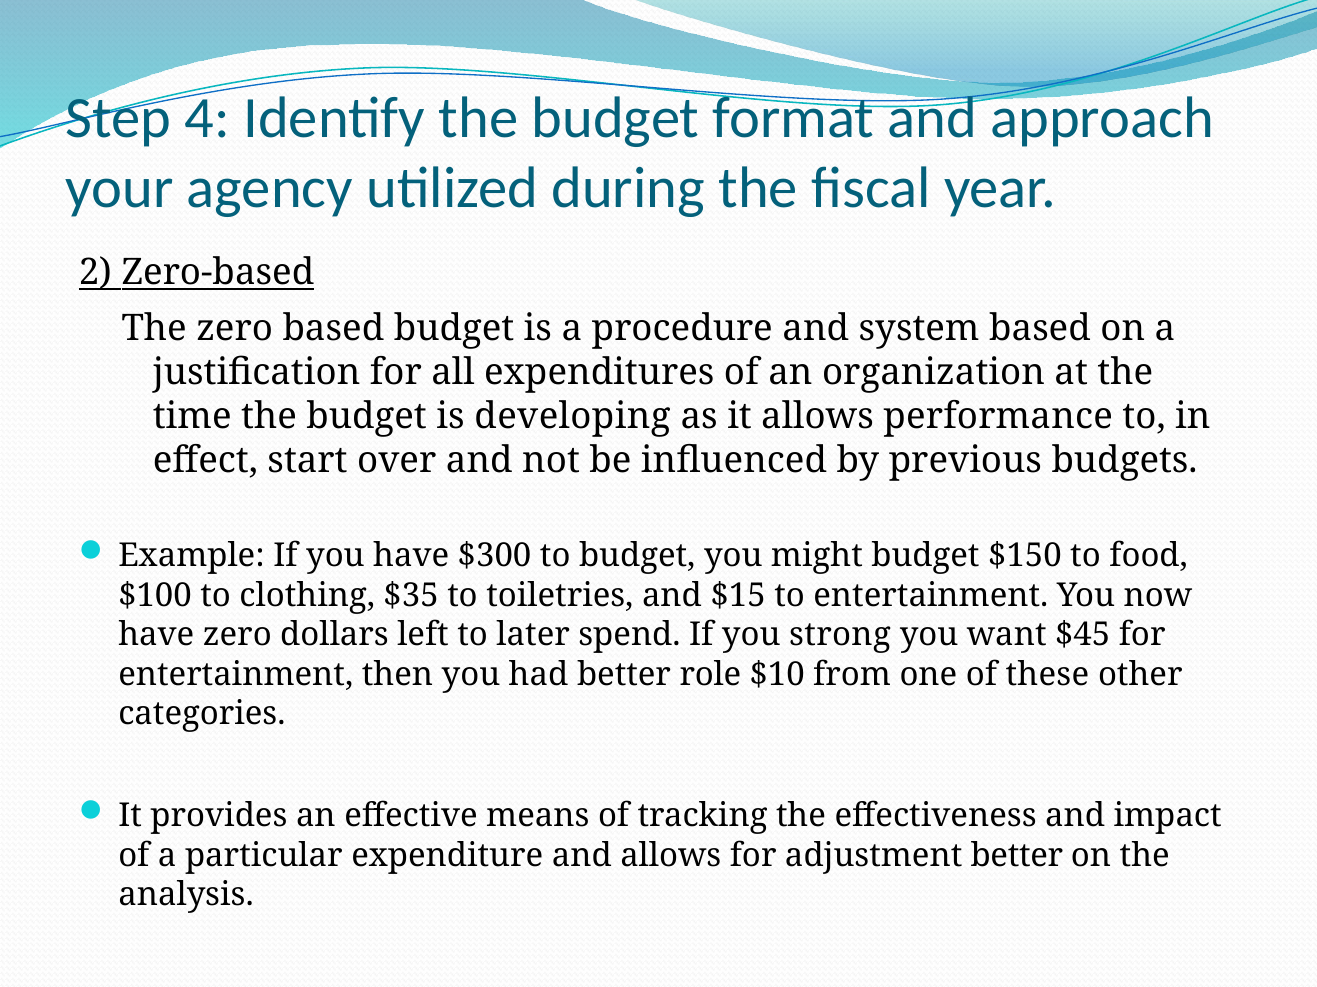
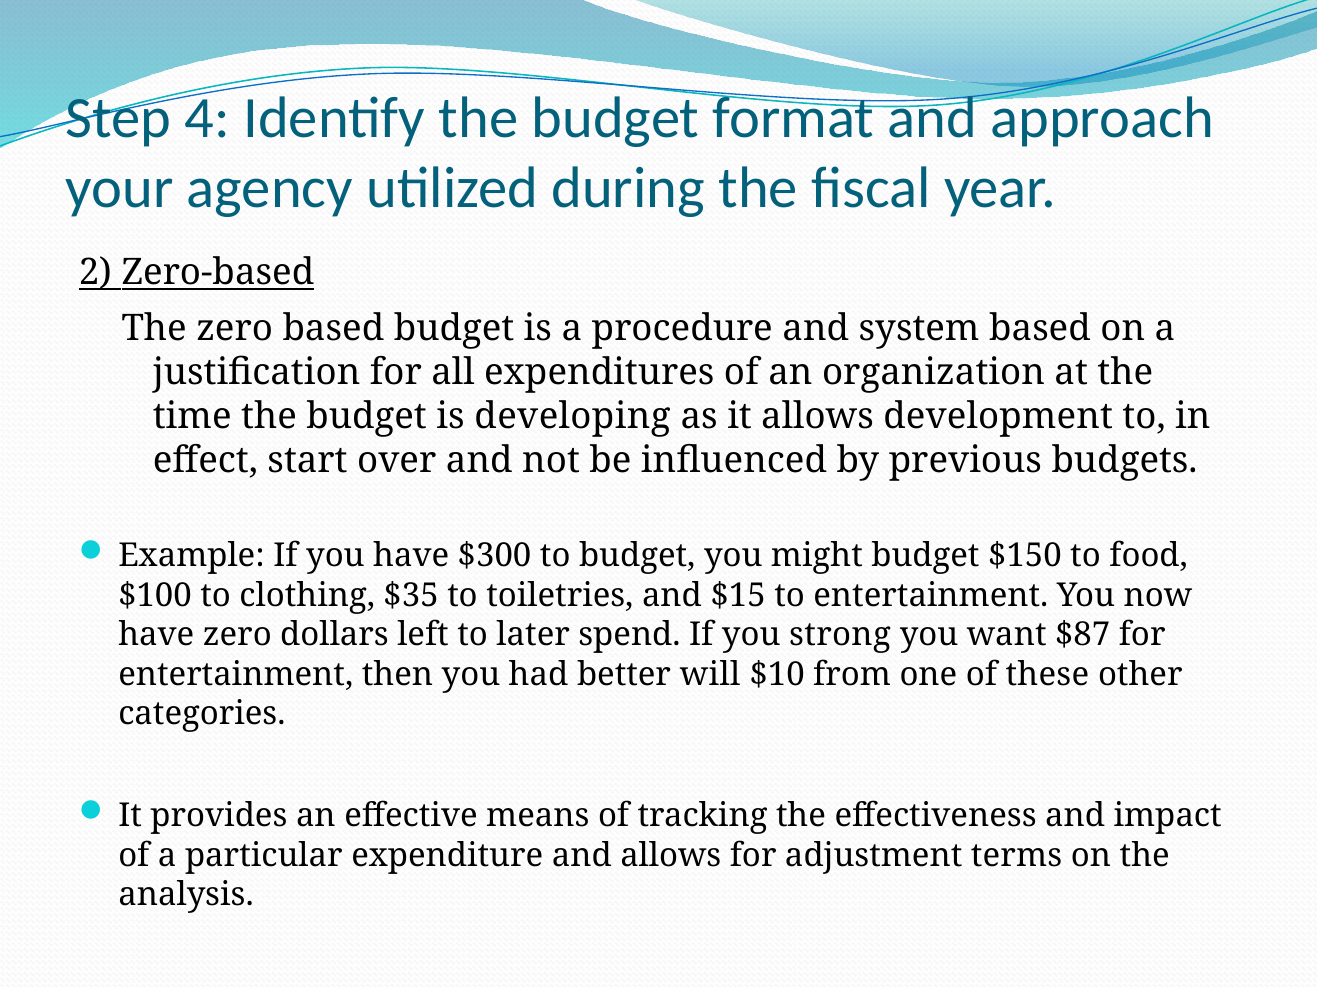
performance: performance -> development (998, 417)
$45: $45 -> $87 (1083, 635)
role: role -> will (710, 675)
adjustment better: better -> terms (1017, 856)
